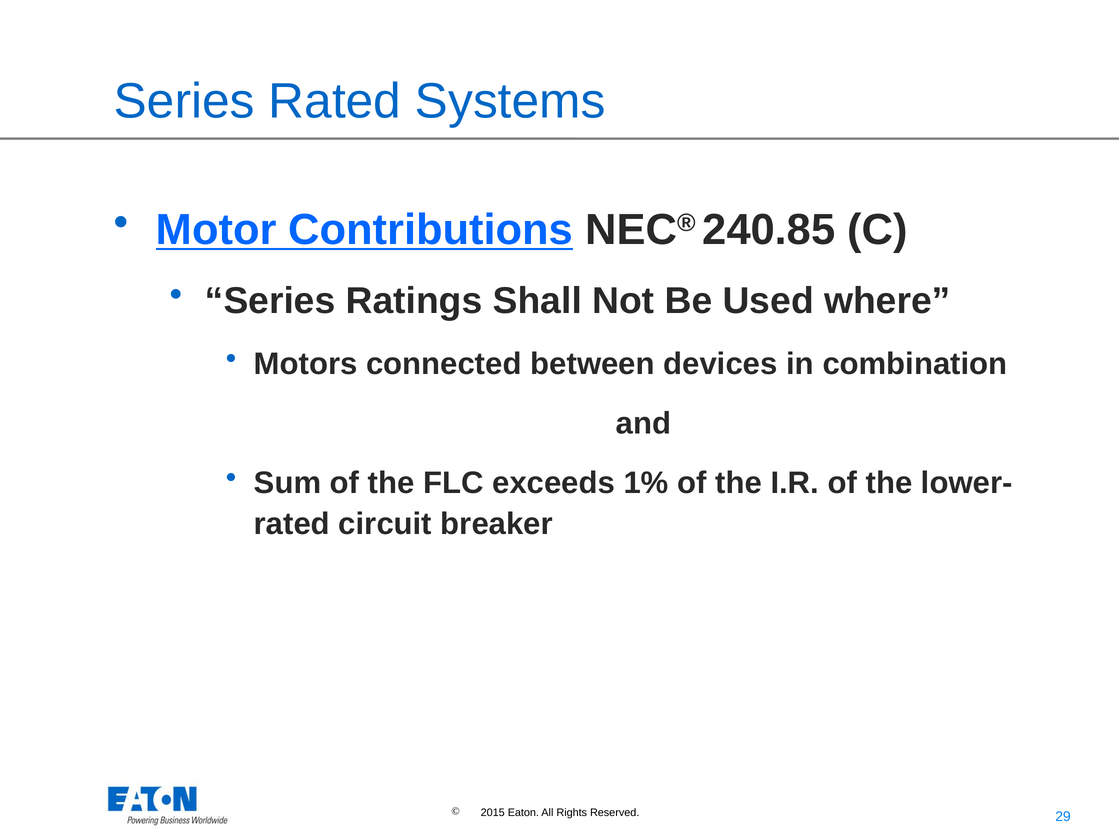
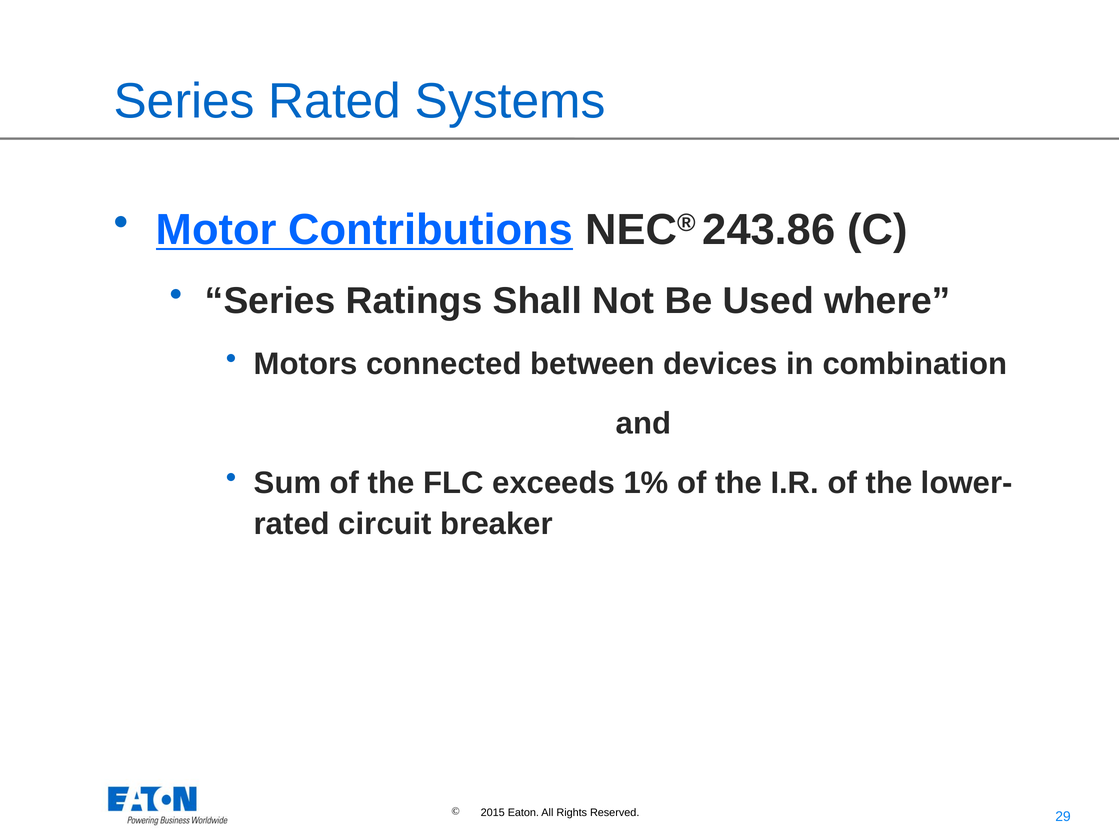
240.85: 240.85 -> 243.86 (769, 230)
